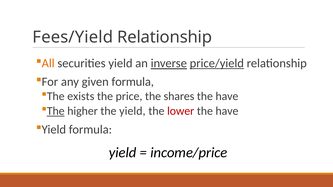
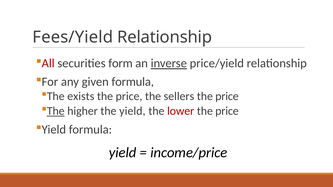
All colour: orange -> red (48, 63)
securities yield: yield -> form (121, 63)
price/yield underline: present -> none (217, 63)
shares: shares -> sellers (179, 96)
have: have -> price (227, 96)
have: have -> price (227, 111)
